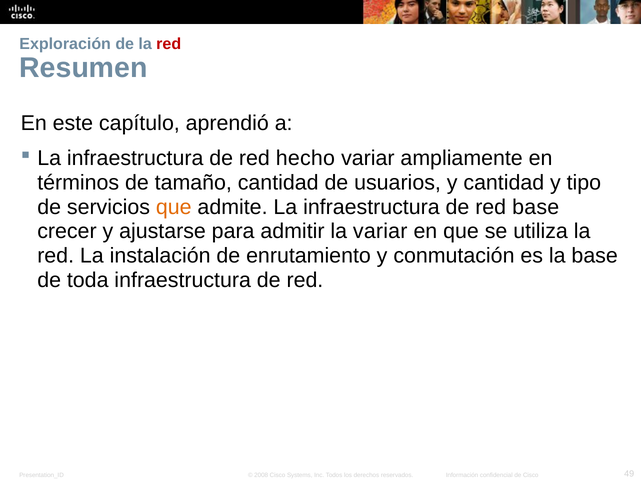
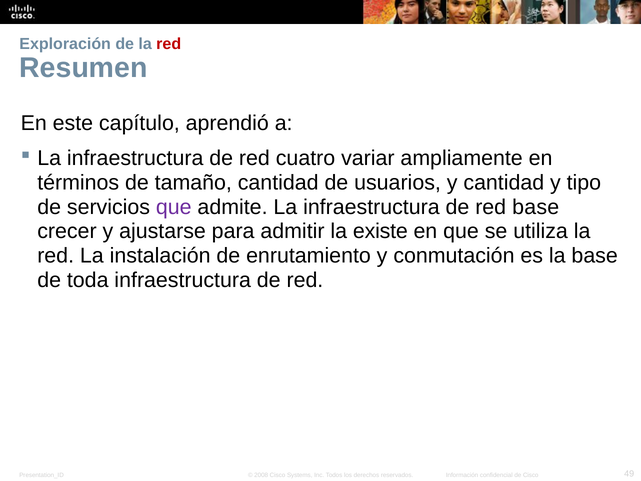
hecho: hecho -> cuatro (306, 158)
que colour: orange -> purple (174, 207)
la variar: variar -> existe (380, 231)
